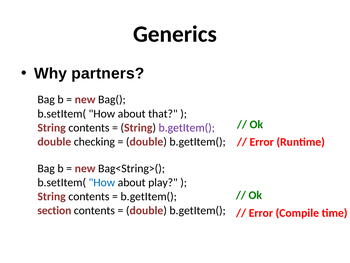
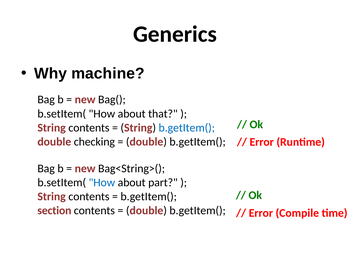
partners: partners -> machine (108, 73)
b.getItem( colour: purple -> blue (187, 127)
play: play -> part (163, 182)
